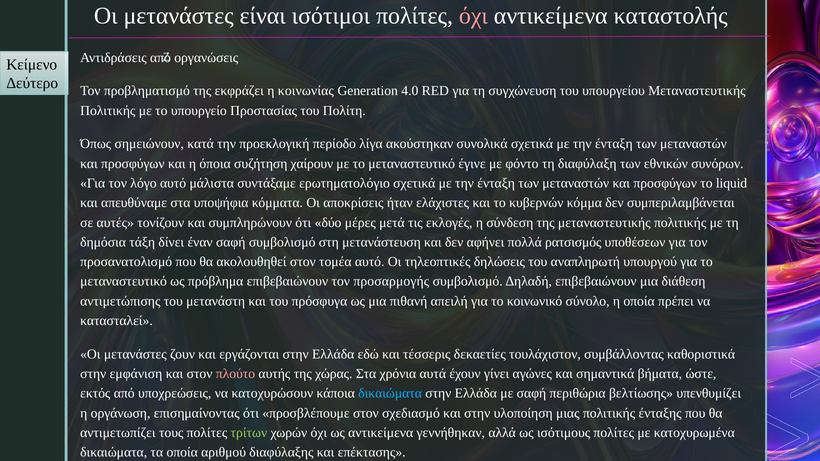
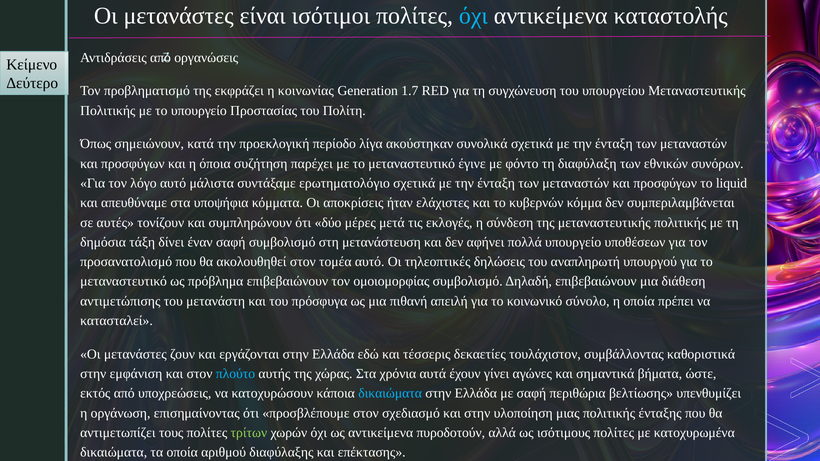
όχι colour: pink -> light blue (473, 16)
4.0: 4.0 -> 1.7 (410, 91)
χαίρουν: χαίρουν -> παρέχει (312, 164)
πολλά ρατσισμός: ρατσισμός -> υπουργείο (573, 242)
προσαρμογής: προσαρμογής -> ομοιομορφίας (391, 282)
πλούτο colour: pink -> light blue (235, 374)
γεννήθηκαν: γεννήθηκαν -> πυροδοτούν (451, 433)
